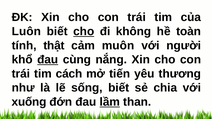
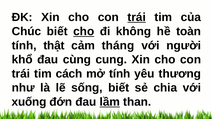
trái underline: none -> present (137, 17)
Luôn: Luôn -> Chúc (26, 31)
muôn: muôn -> tháng (118, 46)
đau underline: present -> none (48, 60)
nắng: nắng -> cung (111, 60)
mở tiến: tiến -> tính (120, 74)
